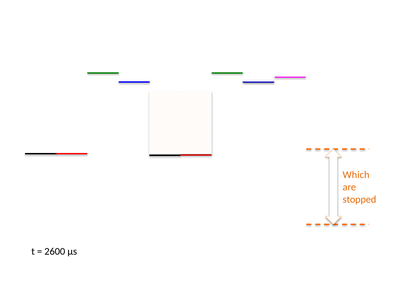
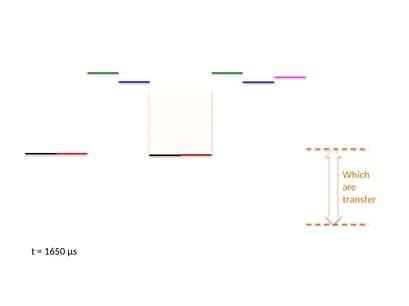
stopped: stopped -> transfer (359, 200)
2600: 2600 -> 1650 (55, 252)
